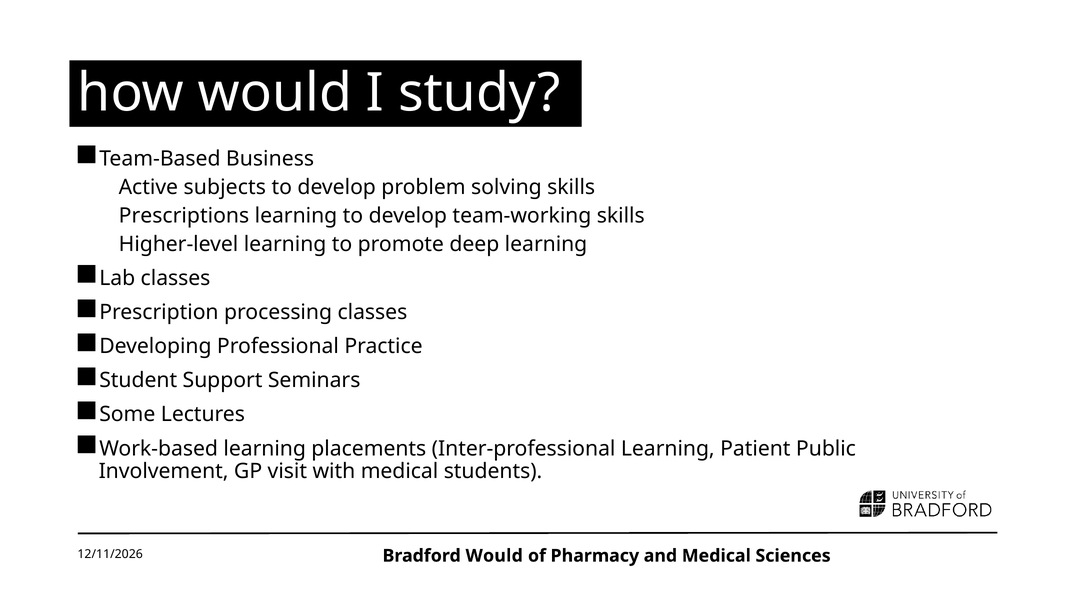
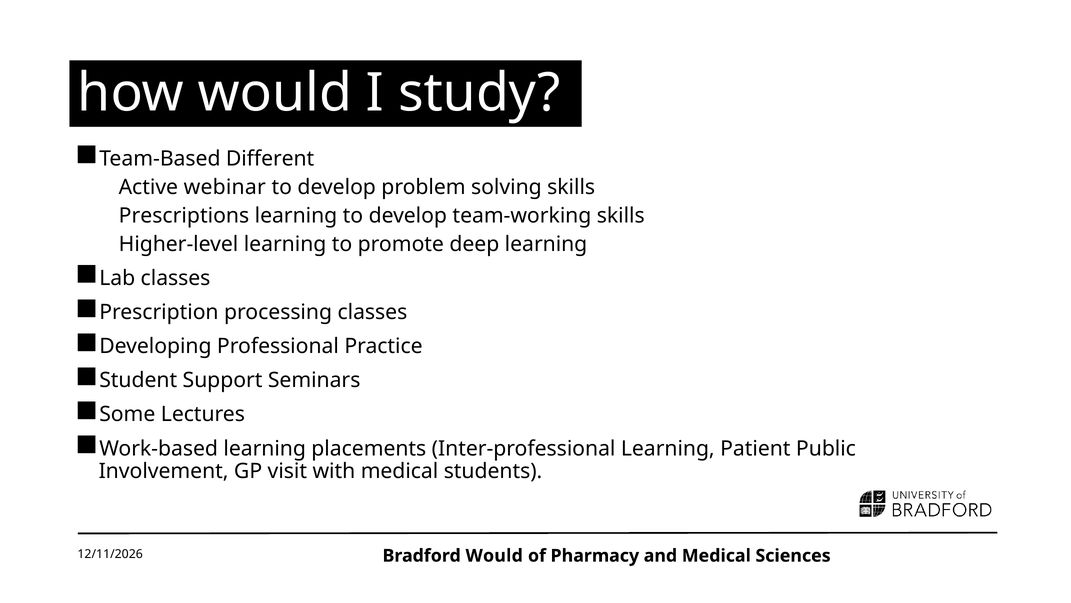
Business: Business -> Different (270, 158)
subjects: subjects -> webinar (225, 187)
